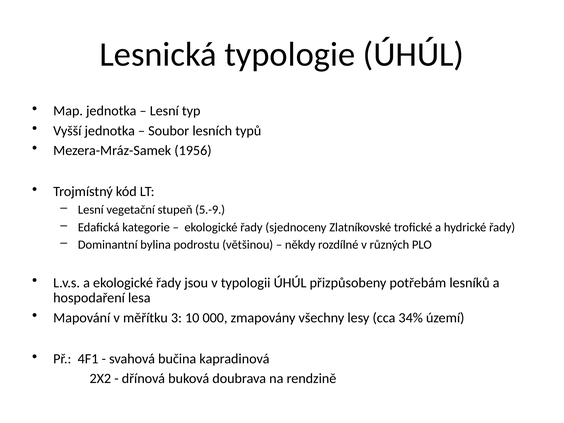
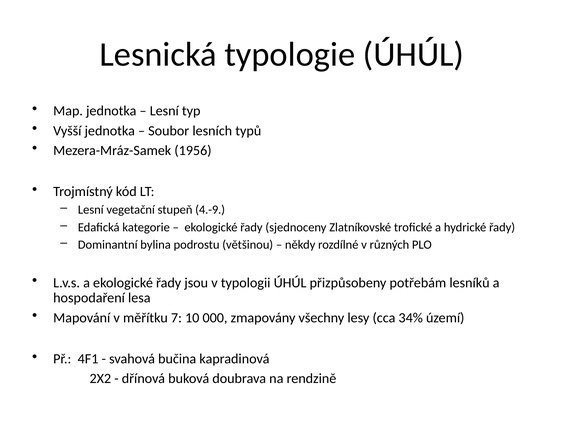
5.-9: 5.-9 -> 4.-9 (210, 210)
3: 3 -> 7 (176, 318)
